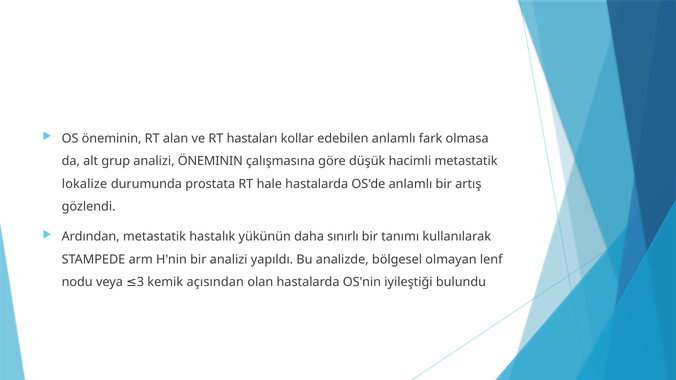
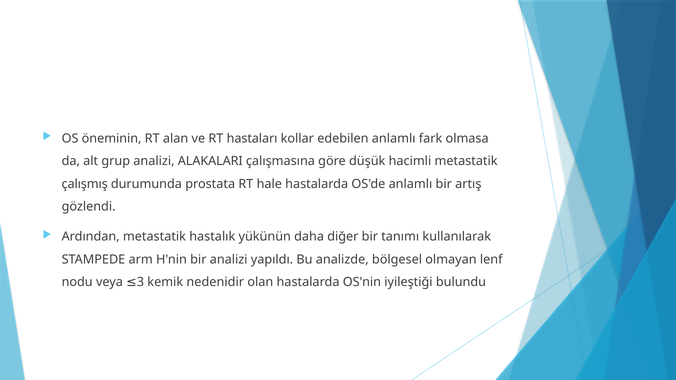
analizi ÖNEMININ: ÖNEMININ -> ALAKALARI (210, 161)
lokalize: lokalize -> çalışmış (85, 184)
sınırlı: sınırlı -> diğer (343, 237)
açısından: açısından -> nedenidir (215, 282)
